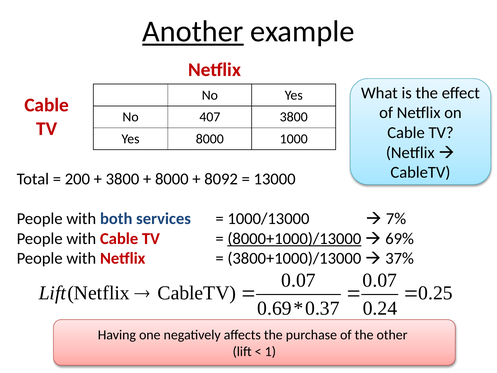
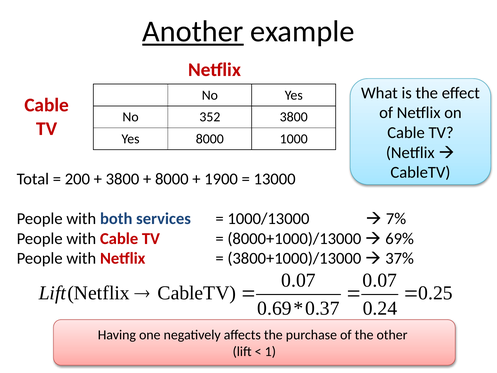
407: 407 -> 352 (210, 117)
8092: 8092 -> 1900 (221, 179)
8000+1000)/13000 underline: present -> none (294, 238)
